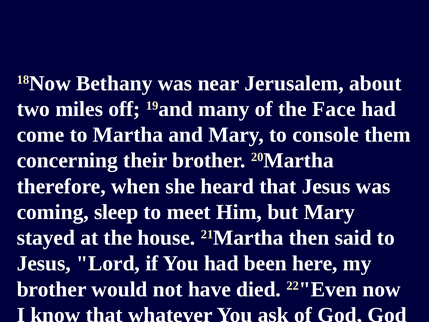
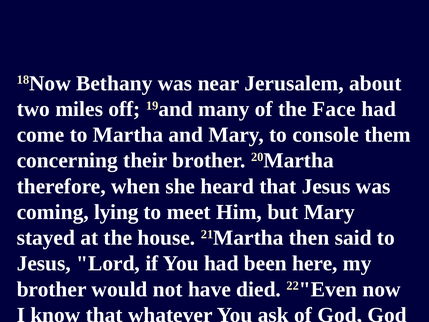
sleep: sleep -> lying (116, 212)
